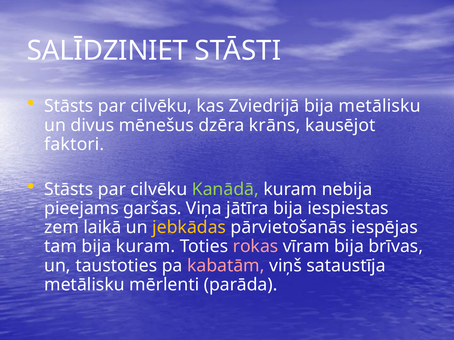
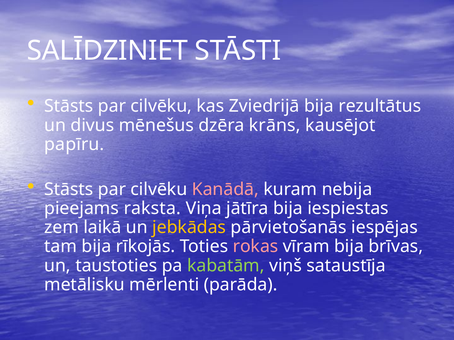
bija metālisku: metālisku -> rezultātus (380, 106)
faktori: faktori -> papīru (74, 144)
Kanādā colour: light green -> pink (225, 190)
garšas: garšas -> raksta (152, 209)
bija kuram: kuram -> rīkojās (146, 247)
kabatām colour: pink -> light green (226, 266)
